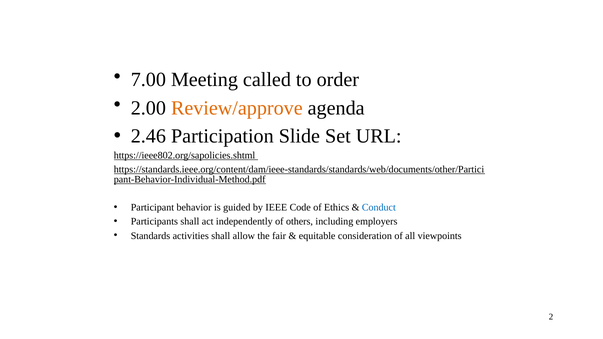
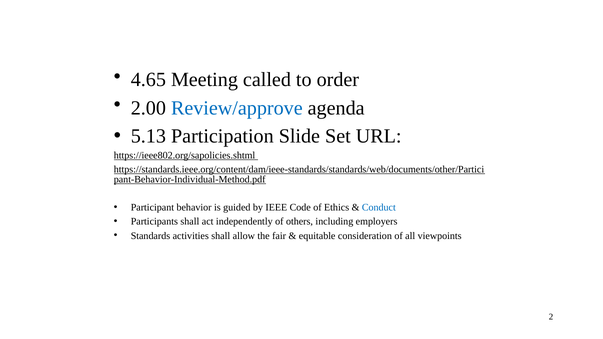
7.00: 7.00 -> 4.65 (148, 80)
Review/approve colour: orange -> blue (237, 108)
2.46: 2.46 -> 5.13 (148, 136)
